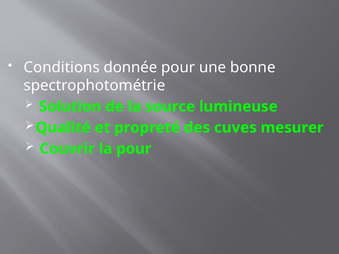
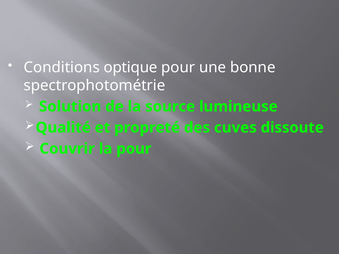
donnée: donnée -> optique (131, 67)
mesurer: mesurer -> dissoute (292, 128)
